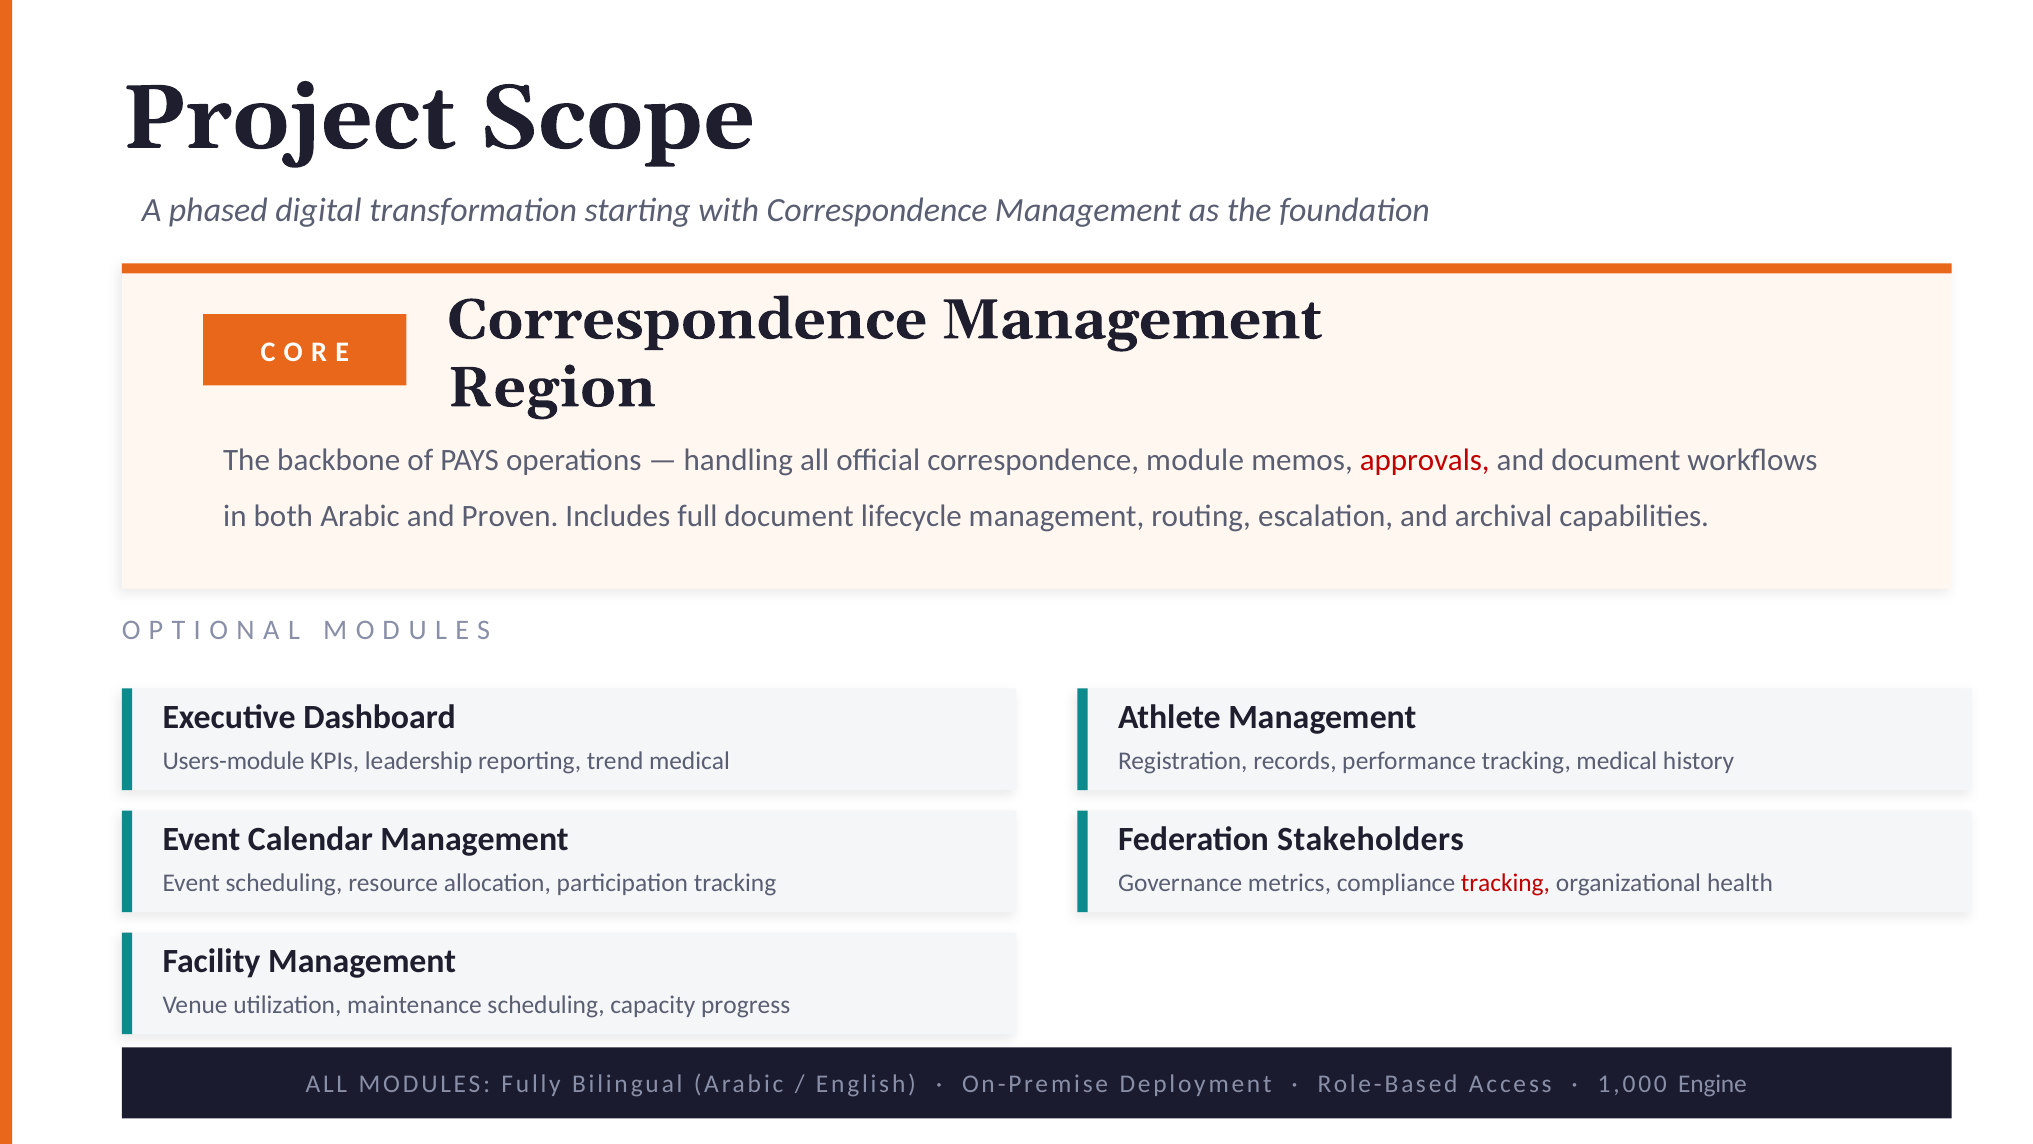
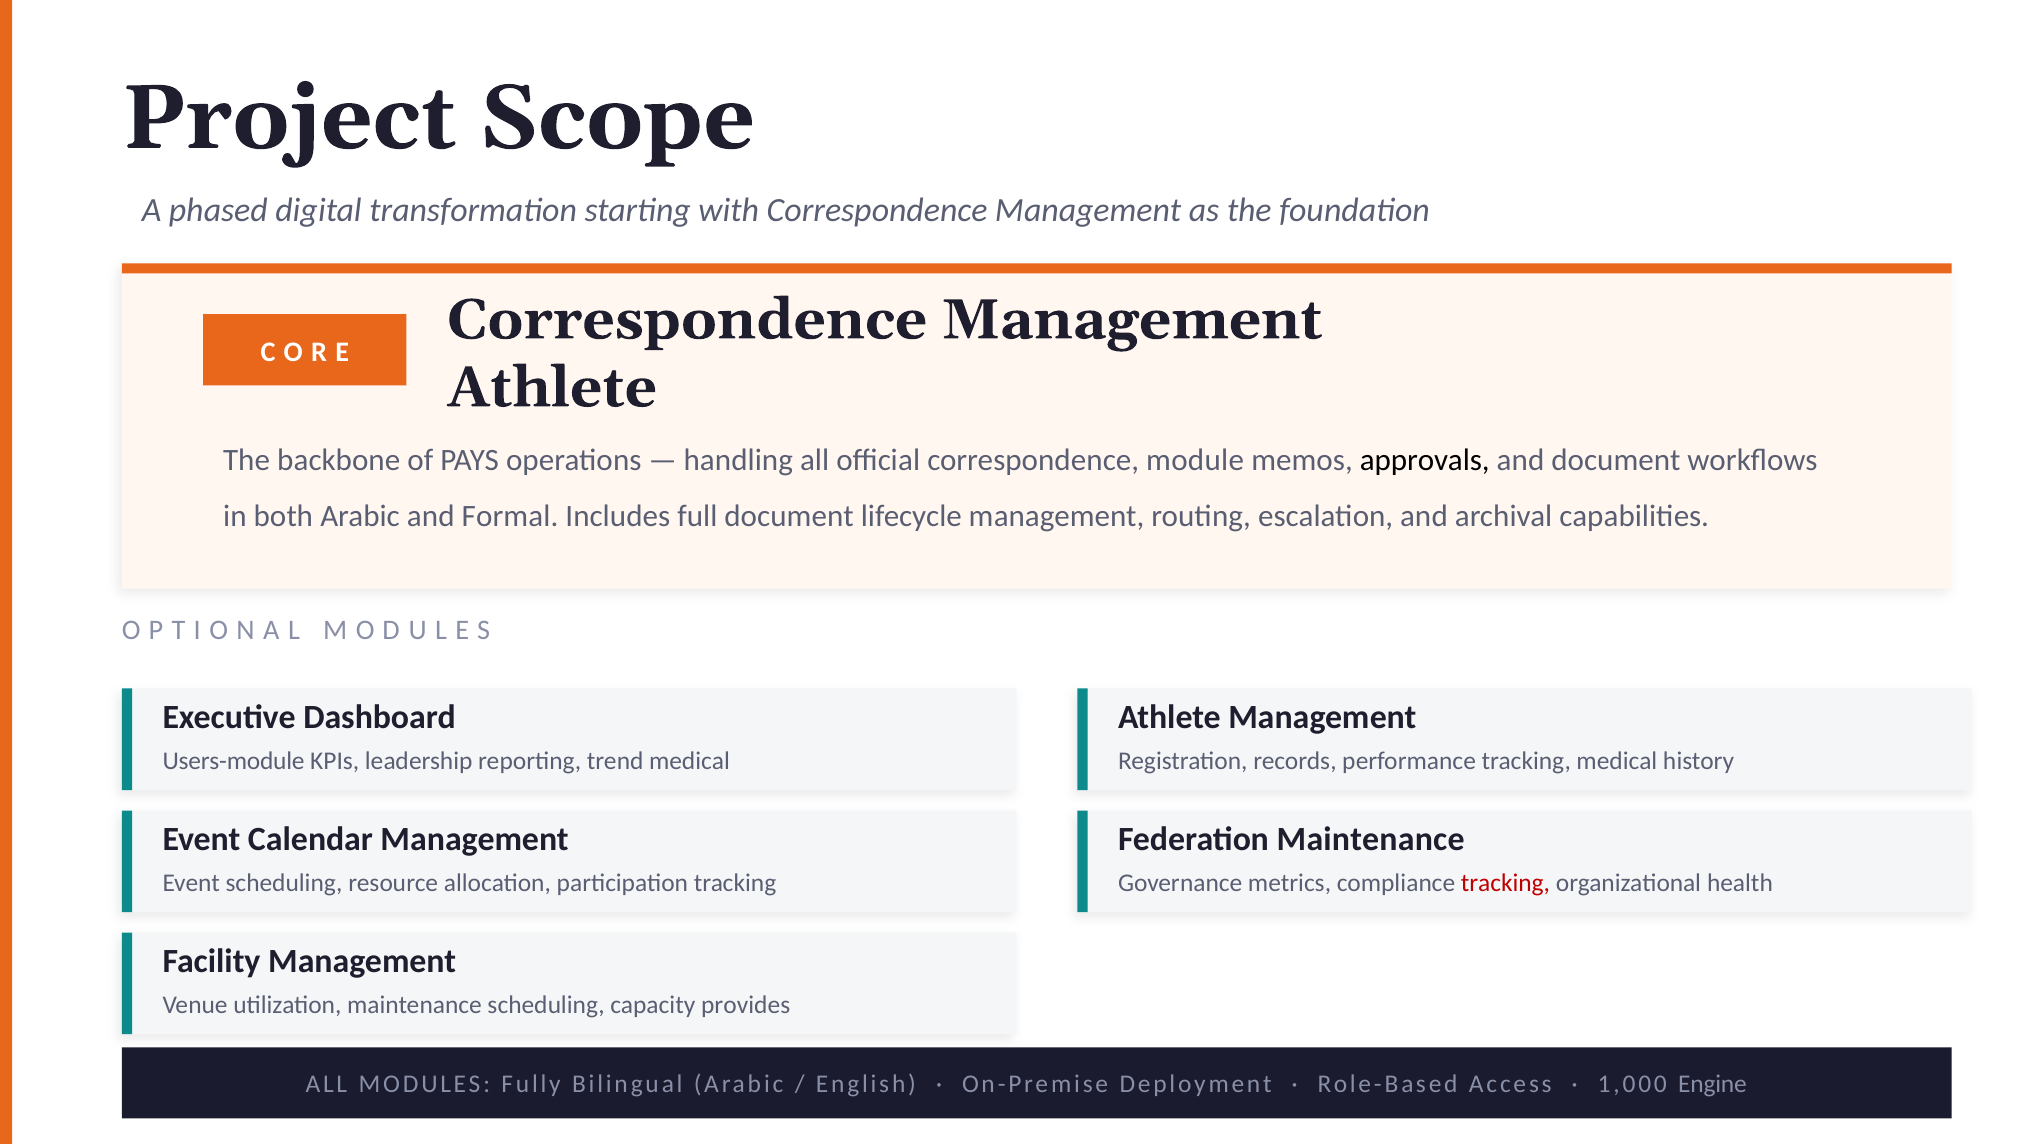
Region: Region -> Athlete (552, 387)
approvals colour: red -> black (1425, 460)
Proven: Proven -> Formal (510, 516)
Federation Stakeholders: Stakeholders -> Maintenance (1371, 839)
progress: progress -> provides (746, 1005)
